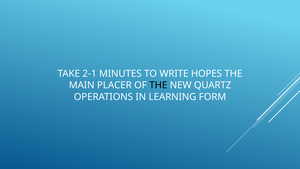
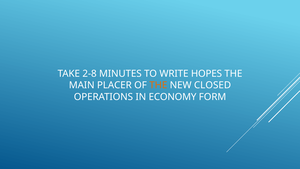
2-1: 2-1 -> 2-8 (90, 73)
THE colour: black -> orange (158, 85)
QUARTZ: QUARTZ -> CLOSED (213, 85)
LEARNING: LEARNING -> ECONOMY (173, 97)
